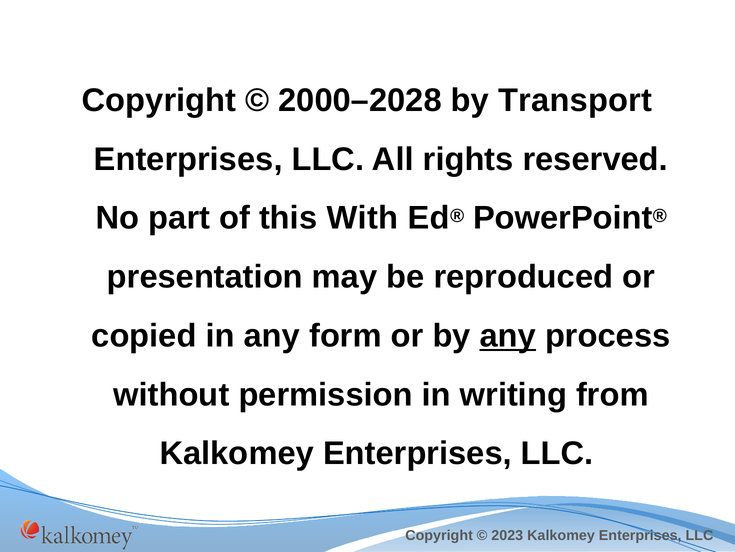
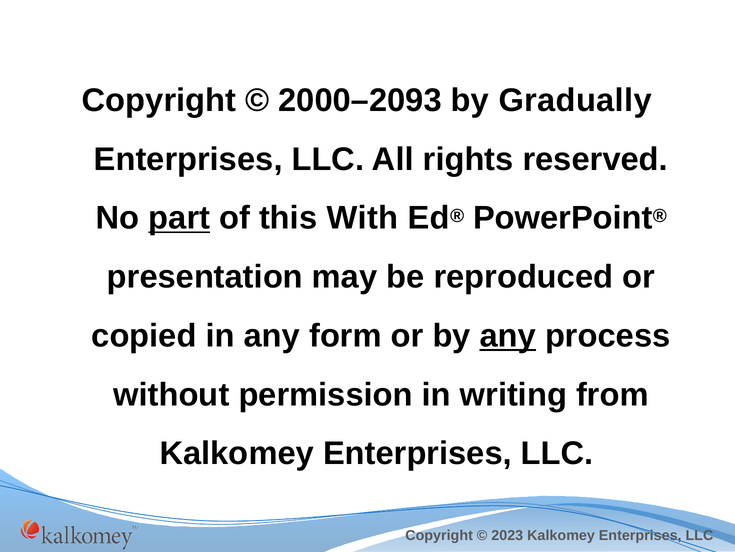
2000–2028: 2000–2028 -> 2000–2093 (360, 100)
Transport: Transport -> Gradually (575, 100)
part underline: none -> present (179, 218)
